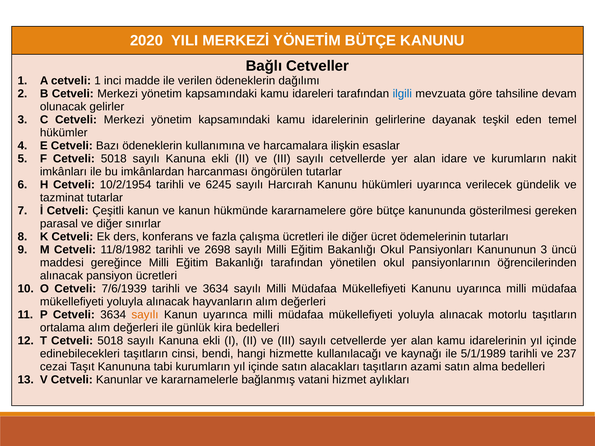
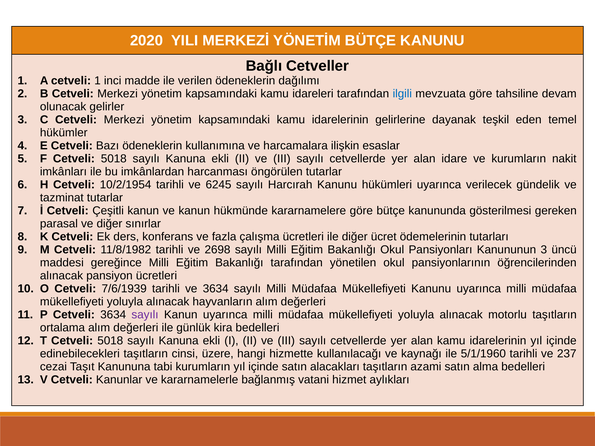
sayılı colour: orange -> purple (145, 315)
bendi: bendi -> üzere (218, 354)
5/1/1989: 5/1/1989 -> 5/1/1960 (483, 354)
